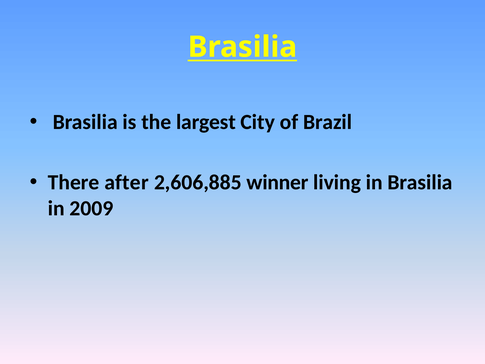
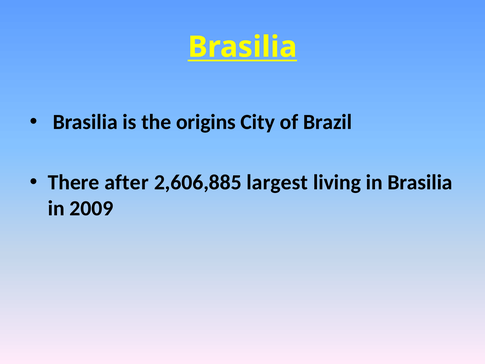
largest: largest -> origins (206, 122)
winner: winner -> largest (277, 182)
